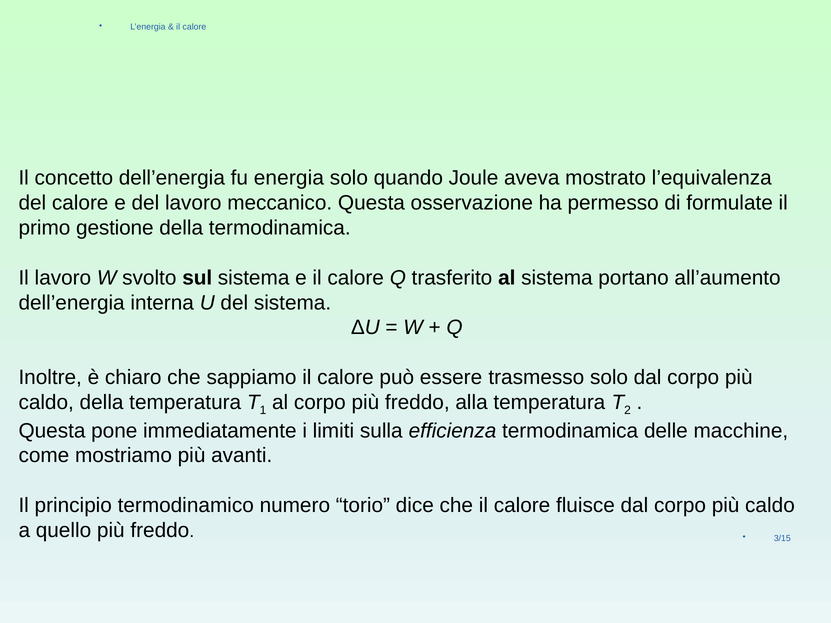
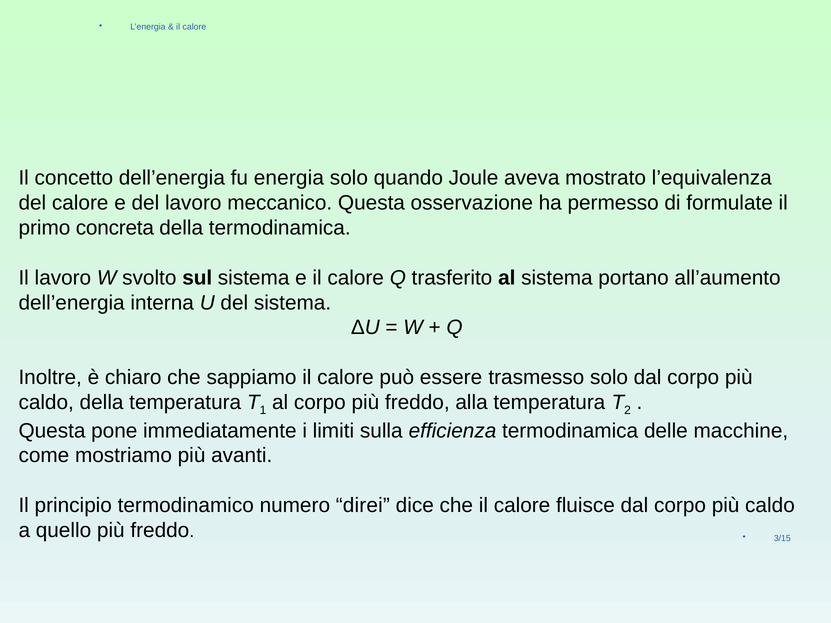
gestione: gestione -> concreta (115, 228)
torio: torio -> direi (363, 506)
